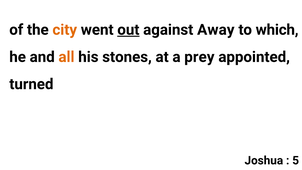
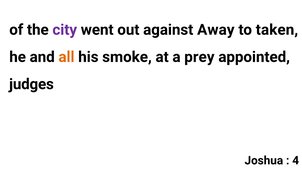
city colour: orange -> purple (65, 30)
out underline: present -> none (128, 30)
which: which -> taken (277, 30)
stones: stones -> smoke (127, 57)
turned: turned -> judges (31, 84)
5: 5 -> 4 (296, 160)
